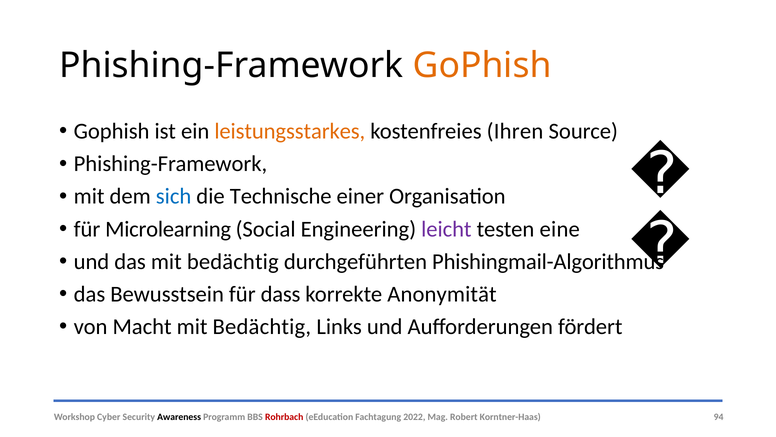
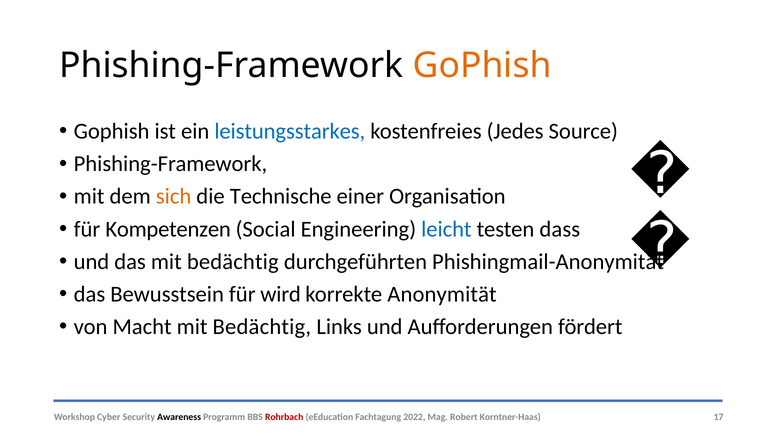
leistungsstarkes colour: orange -> blue (290, 131)
Ihren: Ihren -> Jedes (515, 131)
sich colour: blue -> orange (174, 196)
Microlearning: Microlearning -> Kompetenzen (168, 229)
leicht colour: purple -> blue (446, 229)
eine: eine -> dass (560, 229)
Phishingmail-Algorithmus: Phishingmail-Algorithmus -> Phishingmail-Anonymität (548, 261)
dass: dass -> wird (281, 294)
94: 94 -> 17 (719, 417)
